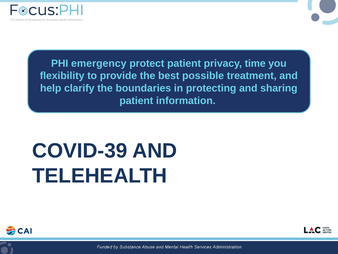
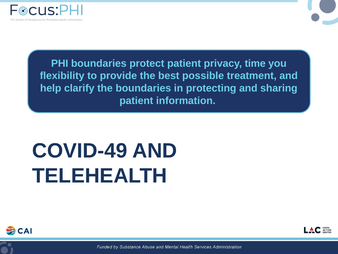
PHI emergency: emergency -> boundaries (99, 63)
COVID-39: COVID-39 -> COVID-49 (80, 151)
